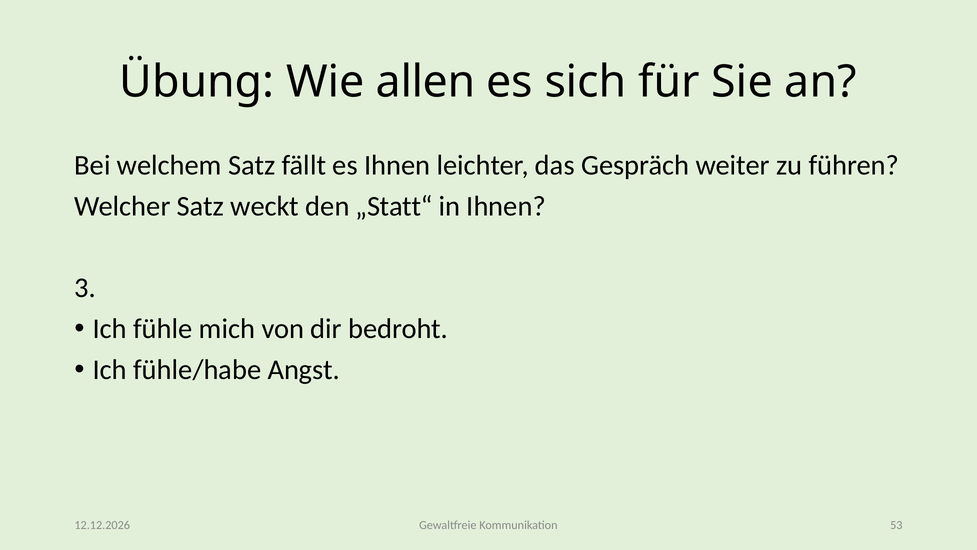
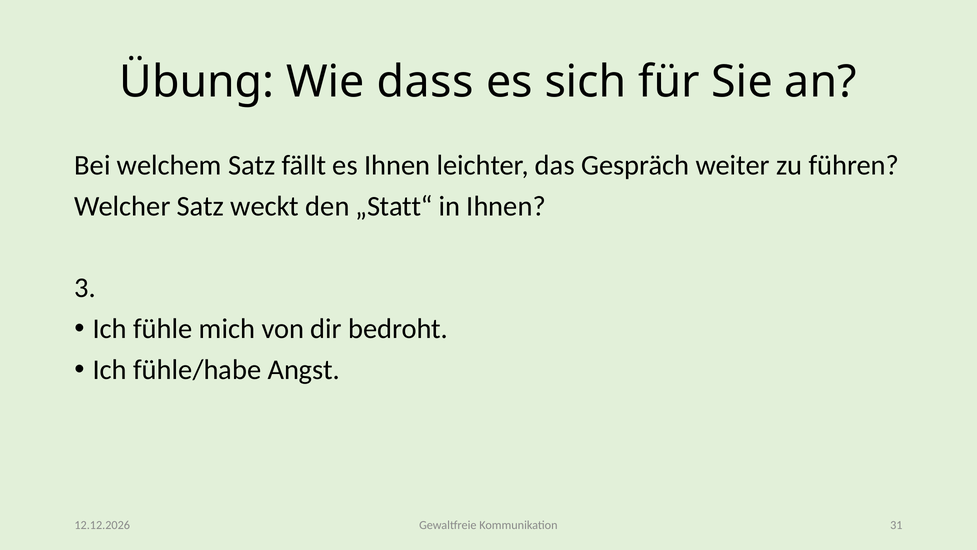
allen: allen -> dass (425, 82)
53: 53 -> 31 (896, 525)
